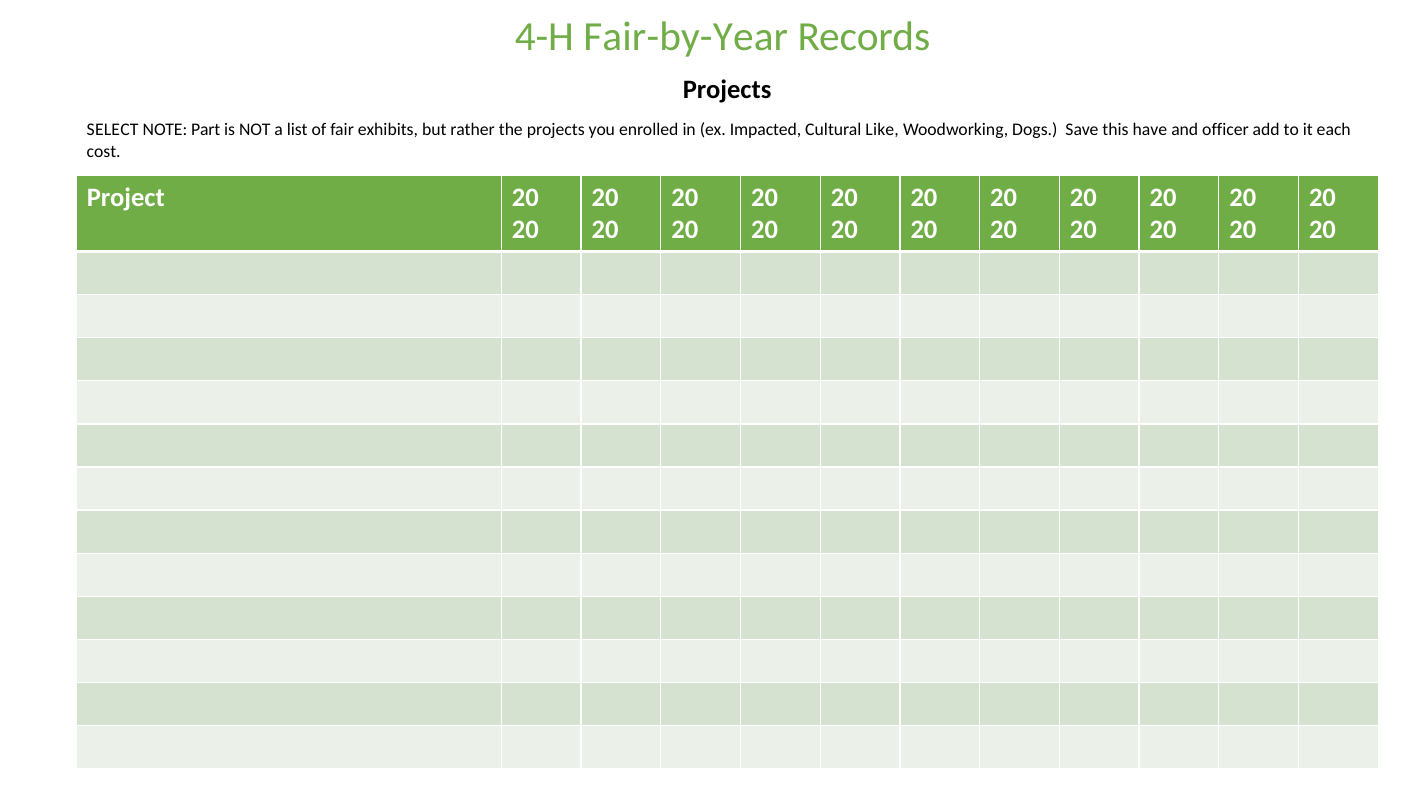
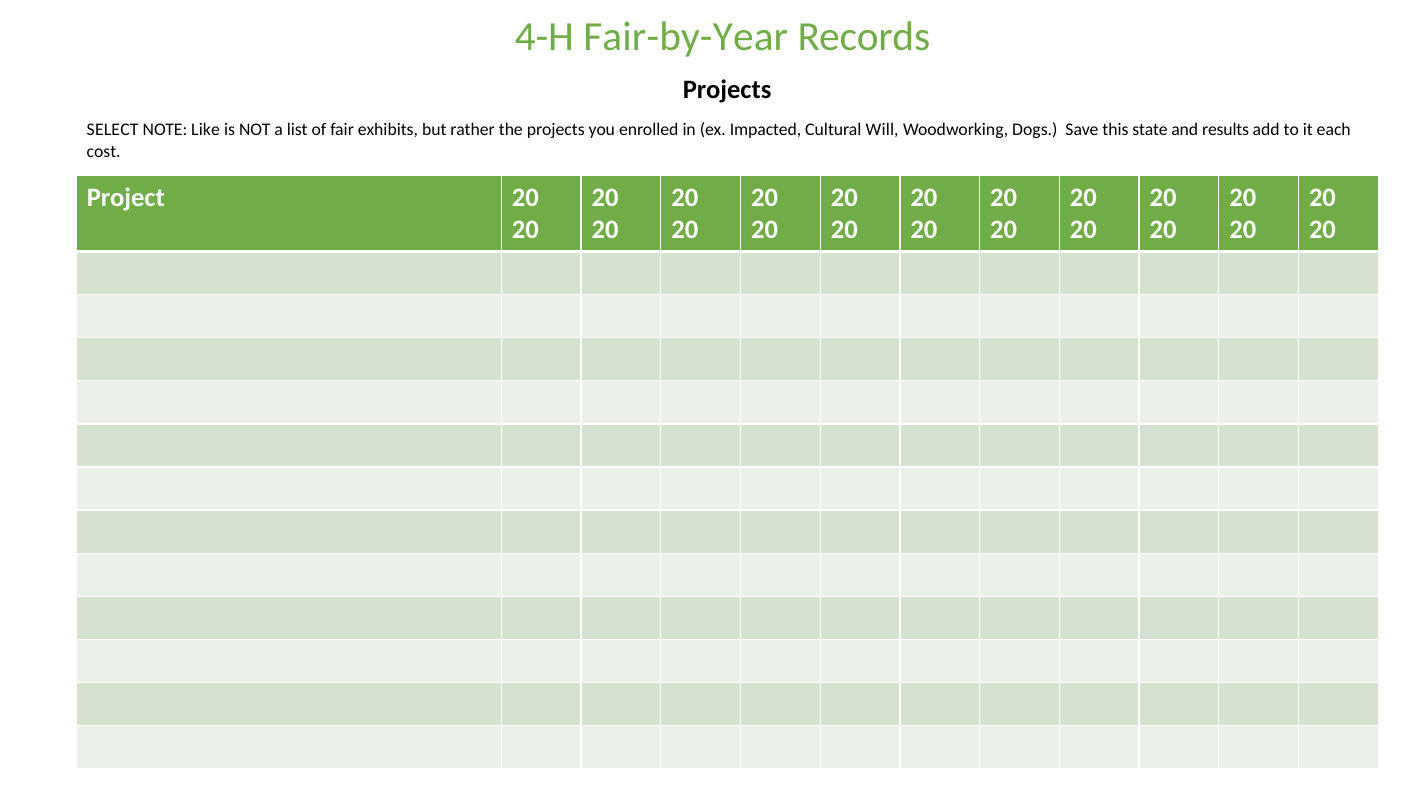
Part: Part -> Like (206, 129)
Like: Like -> Will (882, 129)
have: have -> state (1150, 129)
officer: officer -> results (1226, 129)
